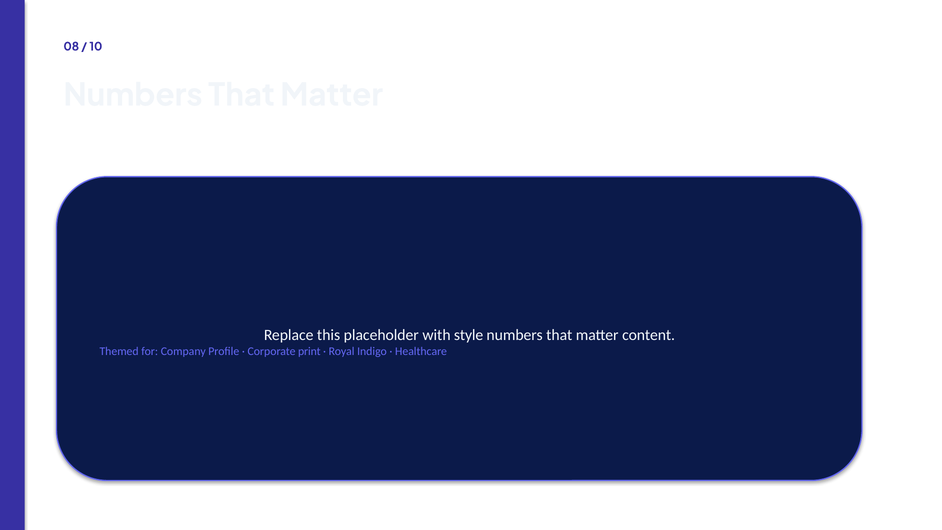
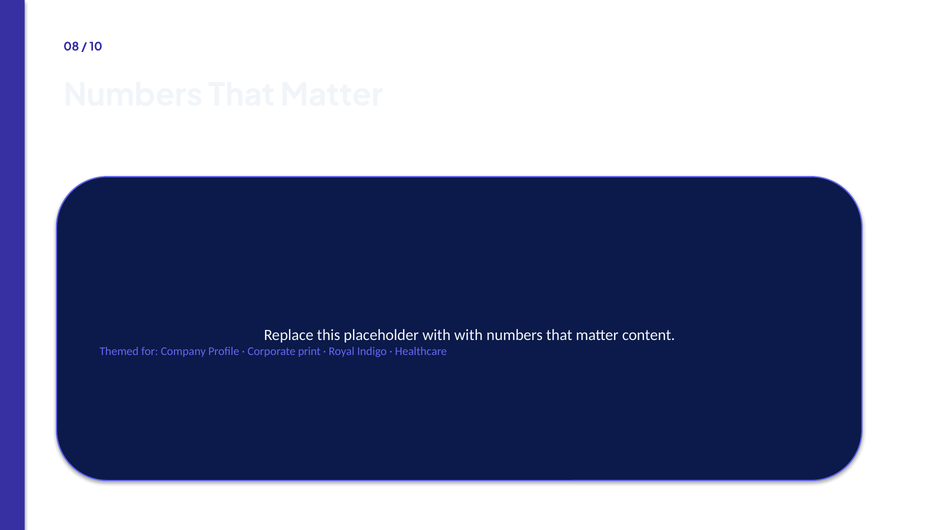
with style: style -> with (468, 335)
